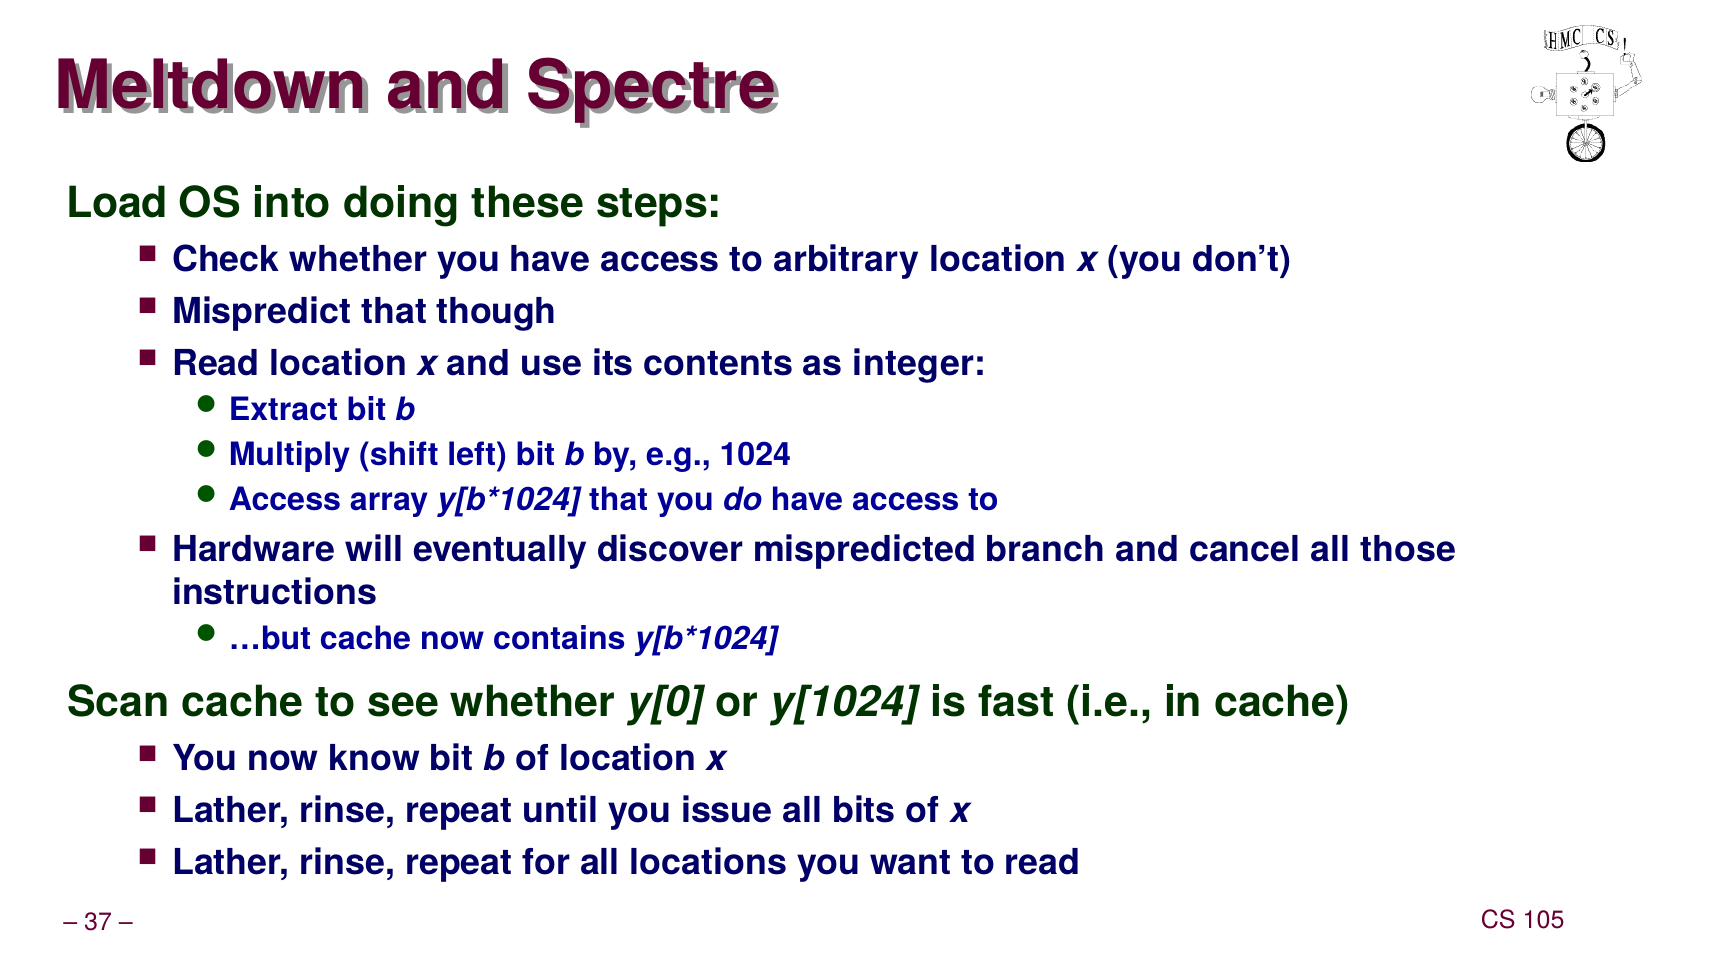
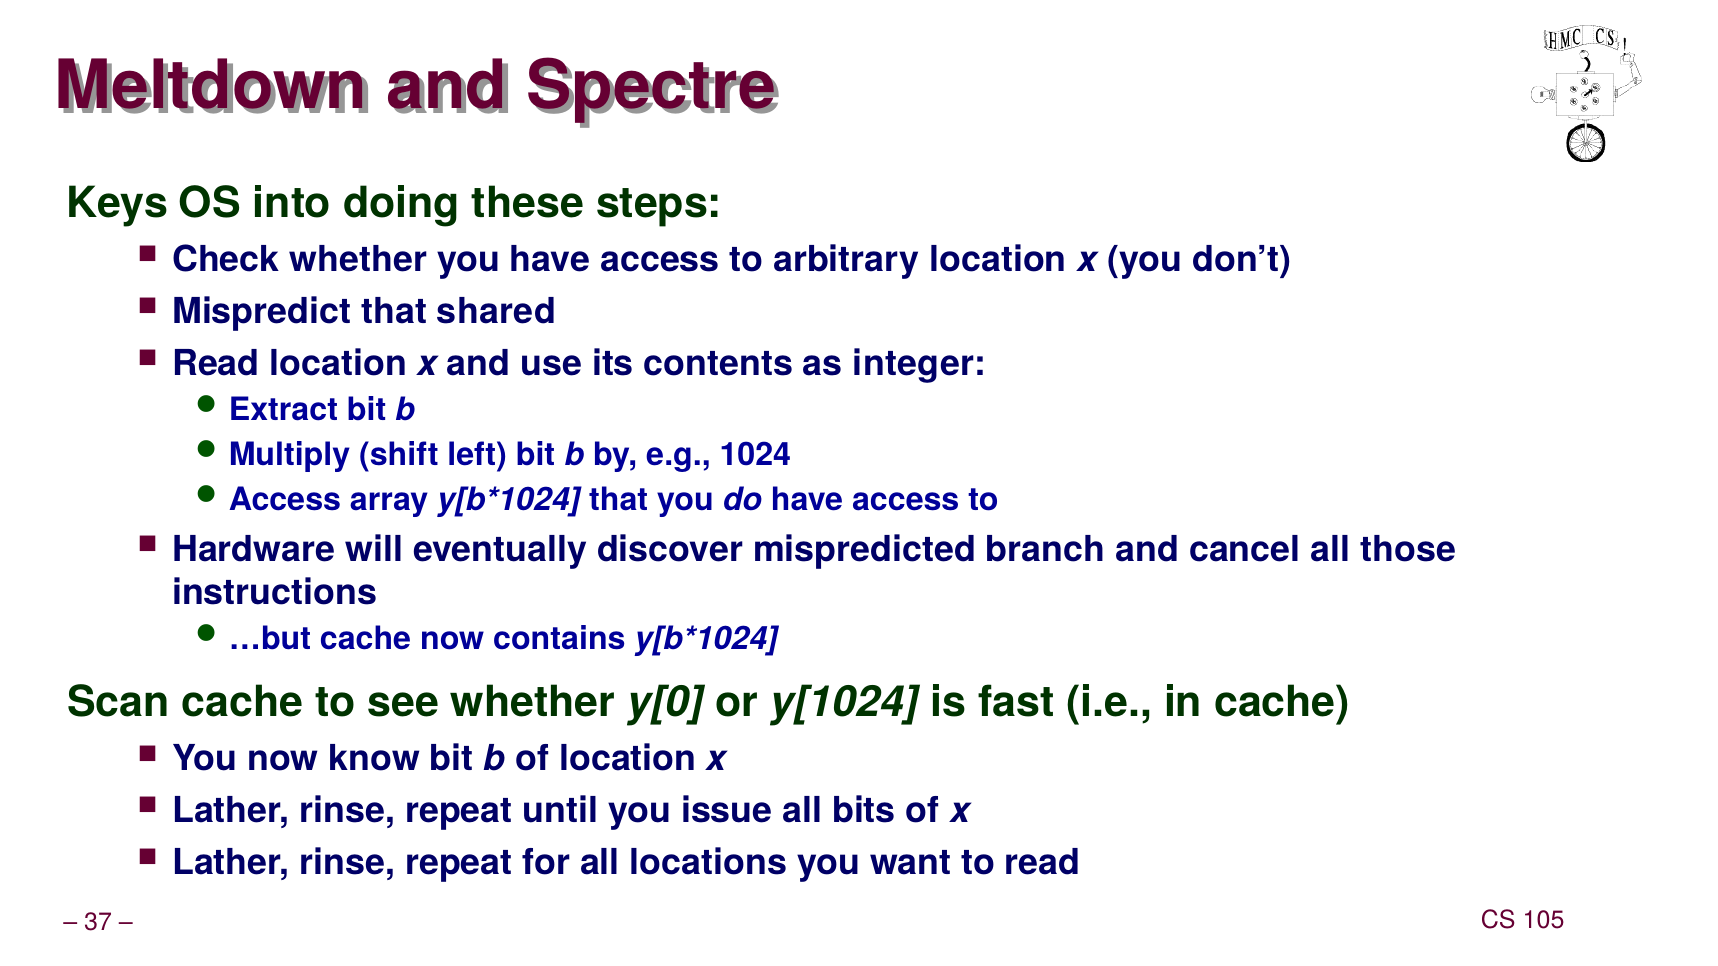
Load: Load -> Keys (117, 203)
though: though -> shared (497, 312)
